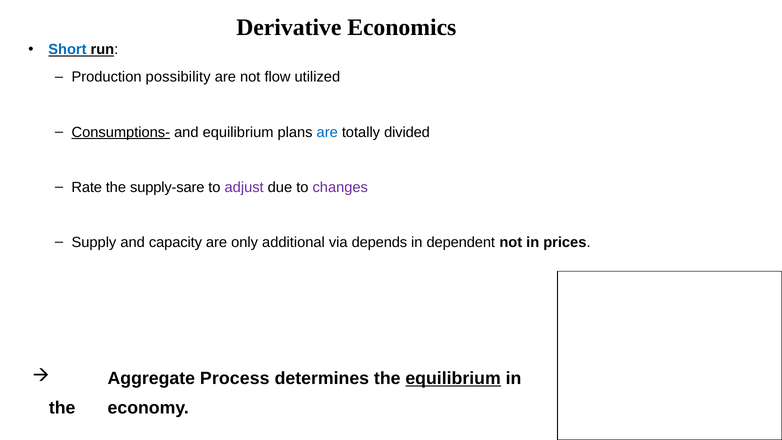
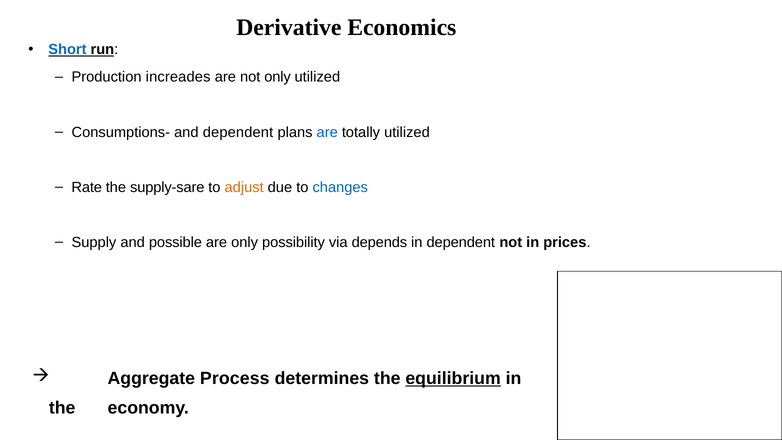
possibility: possibility -> increades (178, 77)
not flow: flow -> only (278, 77)
Consumptions- underline: present -> none (121, 132)
and equilibrium: equilibrium -> dependent (238, 132)
totally divided: divided -> utilized (407, 132)
adjust colour: purple -> orange (244, 187)
changes colour: purple -> blue (340, 187)
capacity: capacity -> possible (175, 242)
additional: additional -> possibility (294, 242)
